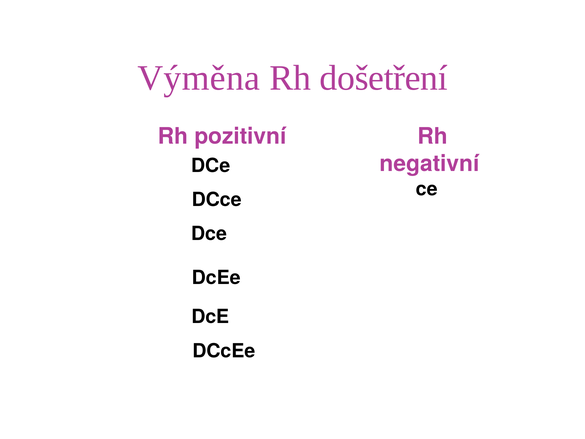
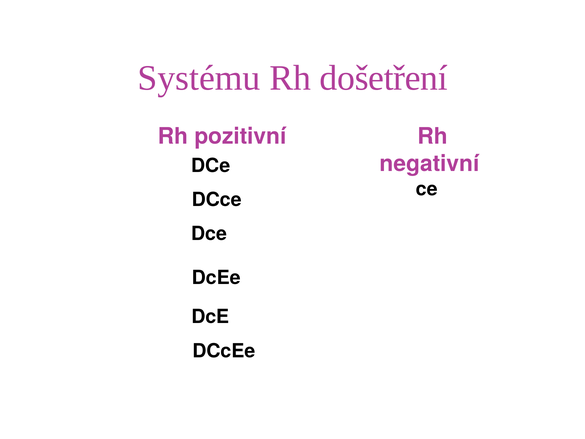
Výměna: Výměna -> Systému (199, 78)
